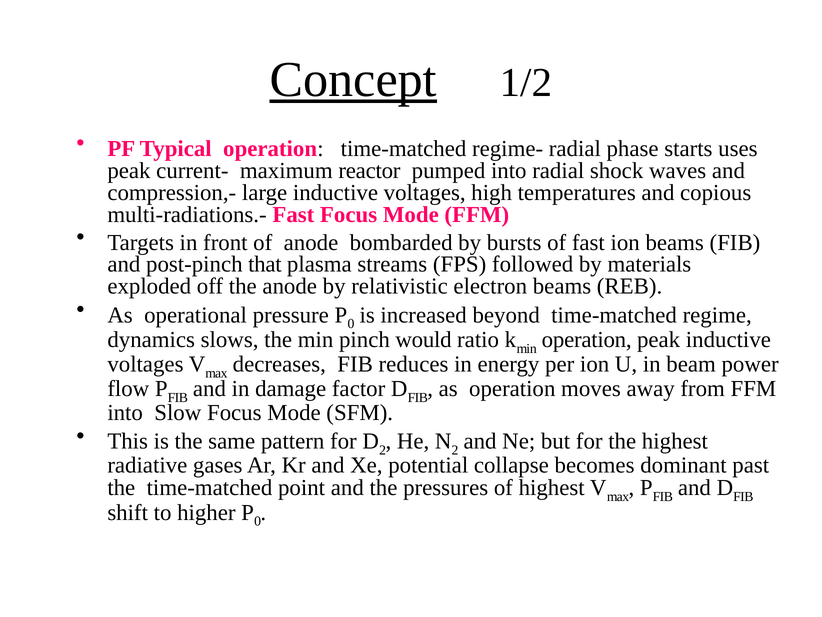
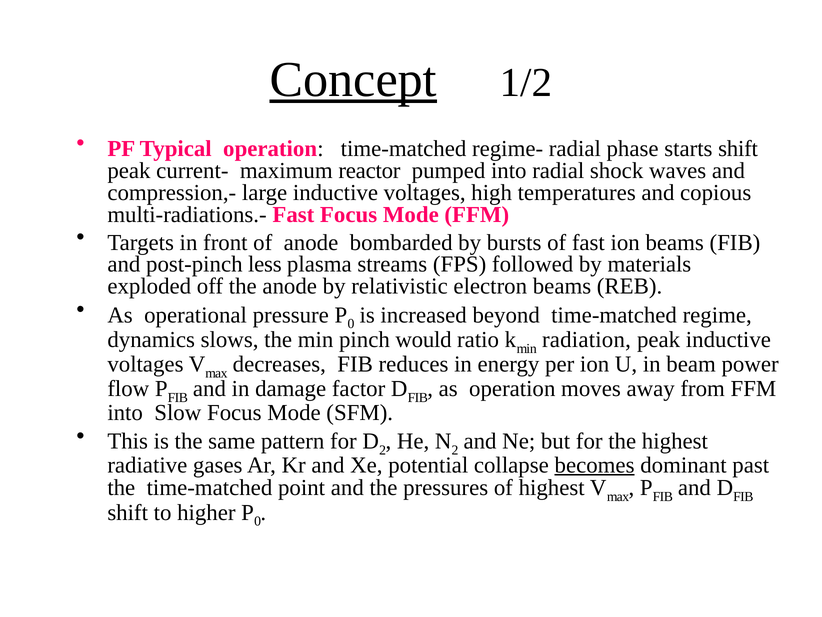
starts uses: uses -> shift (738, 149)
that: that -> less (265, 264)
min operation: operation -> radiation (586, 339)
becomes underline: none -> present (595, 465)
